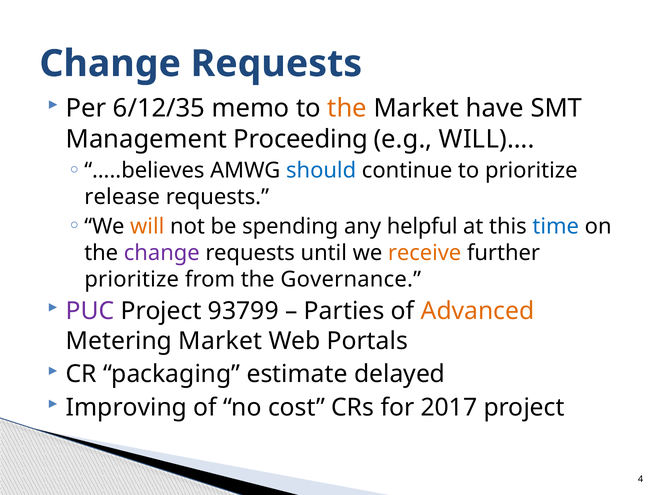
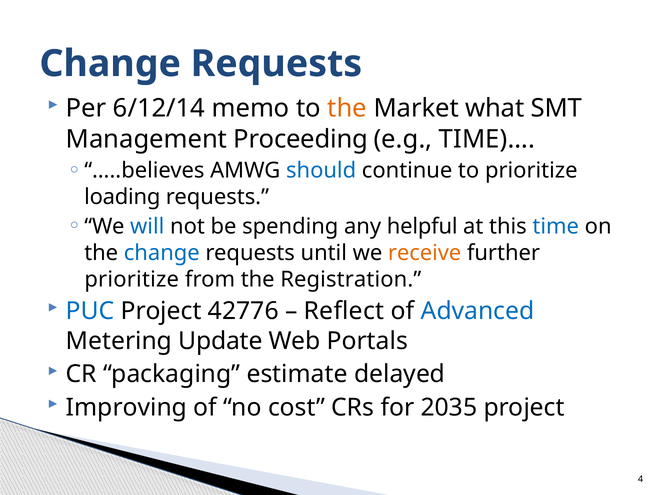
6/12/35: 6/12/35 -> 6/12/14 (159, 108)
have: have -> what (495, 108)
WILL)…: WILL)… -> TIME)… (487, 139)
release: release -> loading (122, 197)
will colour: orange -> blue (147, 226)
change colour: purple -> blue (162, 252)
Governance: Governance -> Registration (351, 279)
PUC colour: purple -> blue (90, 311)
93799: 93799 -> 42776 (243, 311)
Parties: Parties -> Reflect (344, 311)
Advanced colour: orange -> blue (478, 311)
Metering Market: Market -> Update (221, 340)
2017: 2017 -> 2035 (449, 407)
